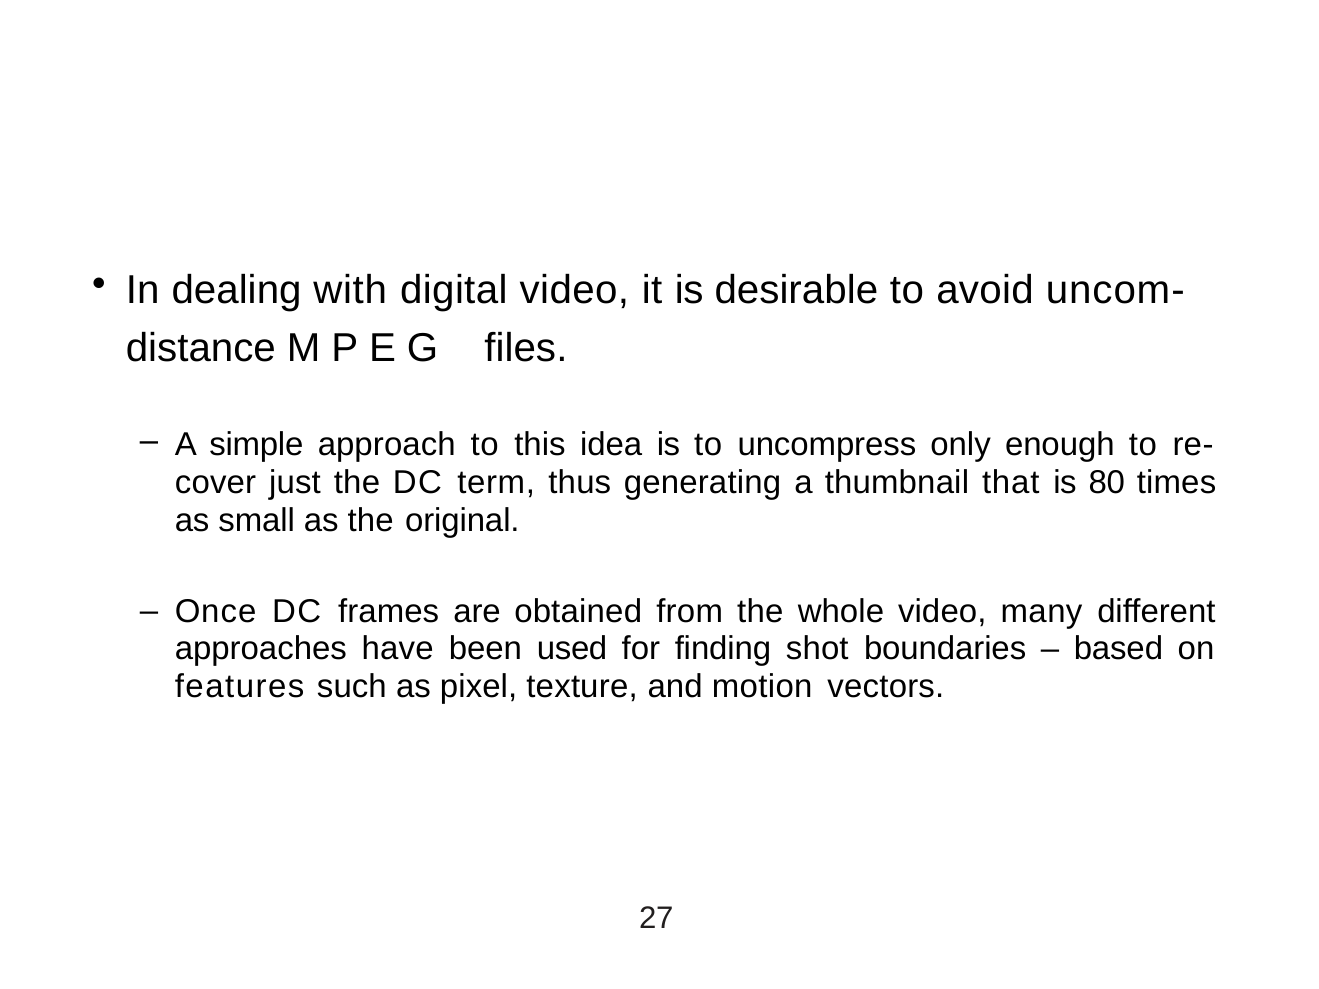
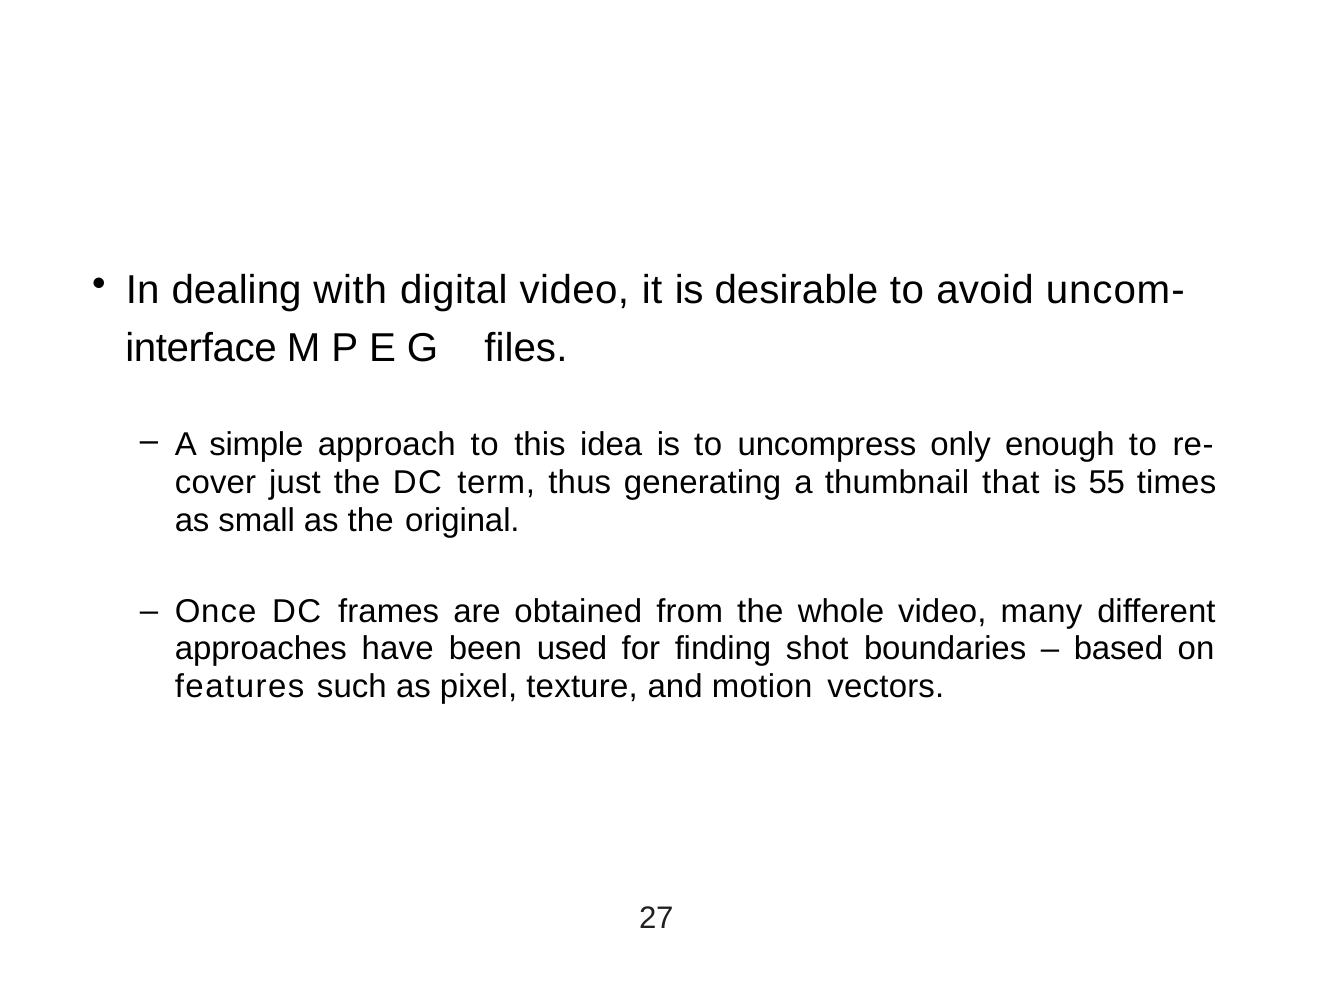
distance: distance -> interface (201, 348)
80: 80 -> 55 (1107, 483)
